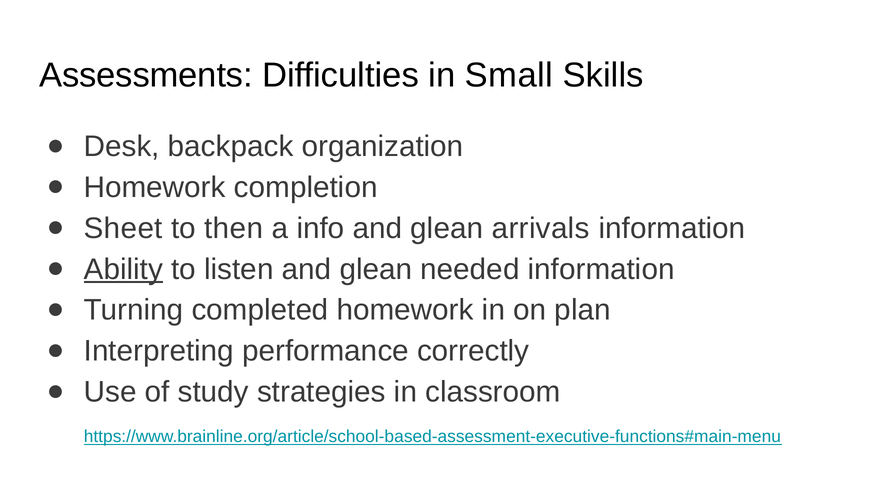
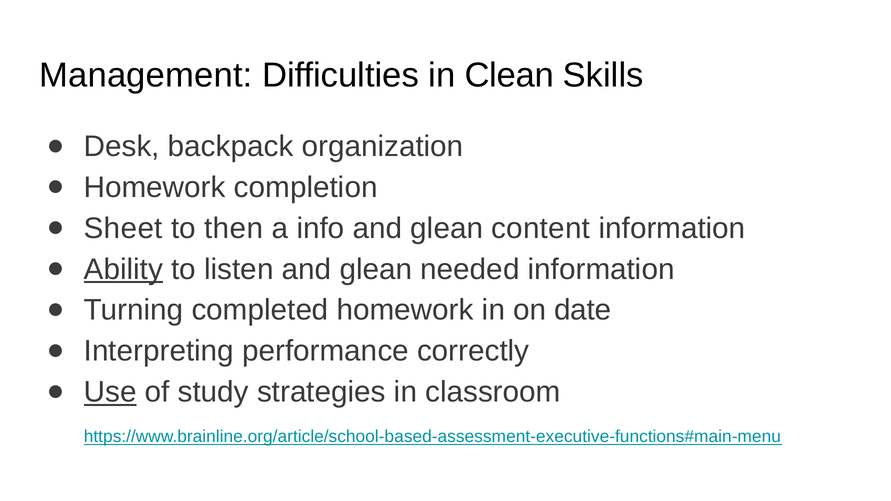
Assessments: Assessments -> Management (146, 75)
Small: Small -> Clean (509, 75)
arrivals: arrivals -> content (541, 228)
plan: plan -> date (583, 310)
Use underline: none -> present (110, 392)
